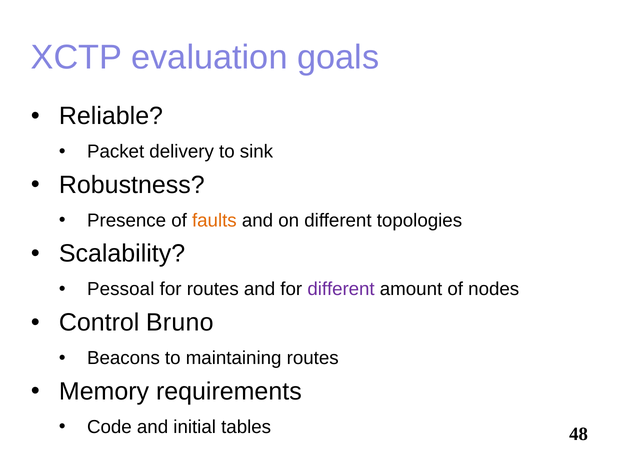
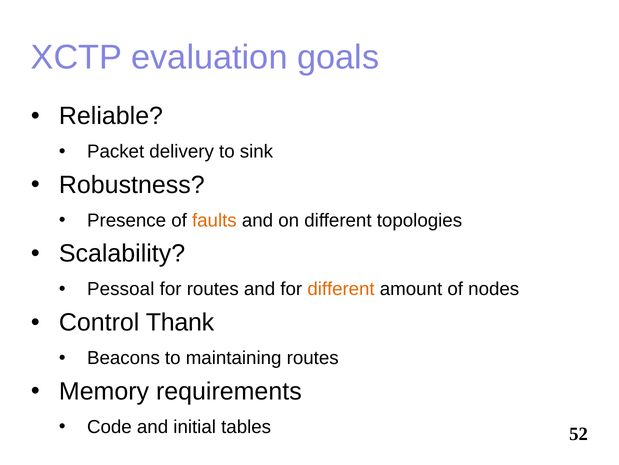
different colour: purple -> orange (341, 289)
Bruno: Bruno -> Thank (180, 322)
48: 48 -> 52 (579, 433)
